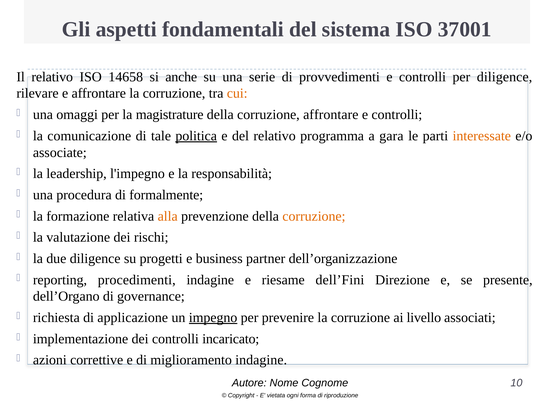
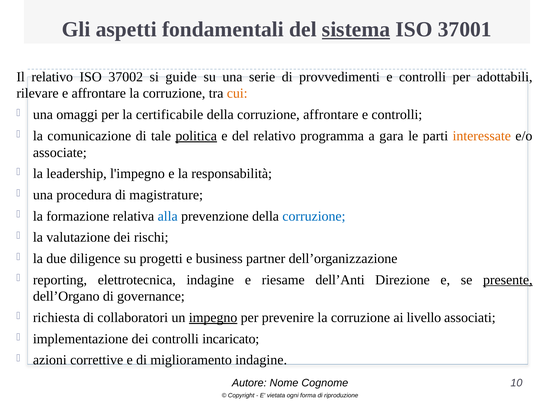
sistema underline: none -> present (356, 29)
14658: 14658 -> 37002 (126, 77)
anche: anche -> guide (181, 77)
per diligence: diligence -> adottabili (505, 77)
magistrature: magistrature -> certificabile (170, 115)
formalmente: formalmente -> magistrature (166, 195)
alla colour: orange -> blue (168, 216)
corruzione colour: orange -> blue (314, 216)
procedimenti: procedimenti -> elettrotecnica (137, 280)
dell’Fini: dell’Fini -> dell’Anti (340, 280)
presente underline: none -> present (508, 280)
applicazione: applicazione -> collaboratori (133, 318)
